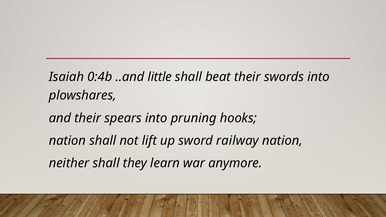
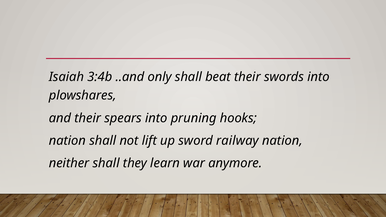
0:4b: 0:4b -> 3:4b (100, 77)
little: little -> only (160, 77)
